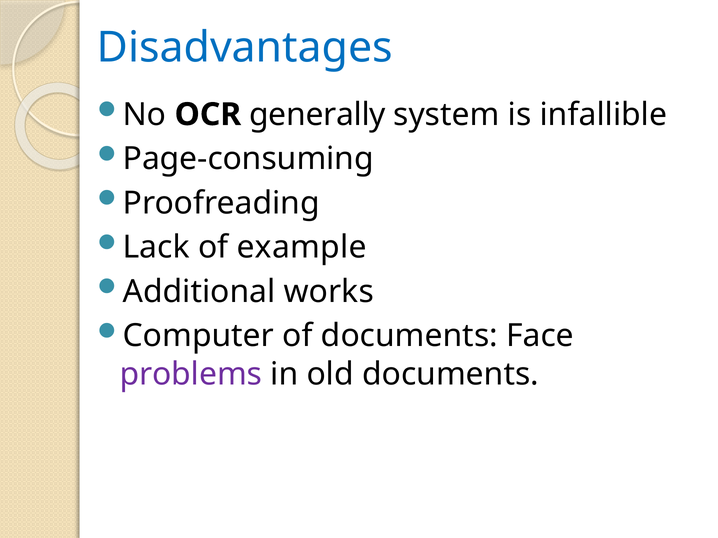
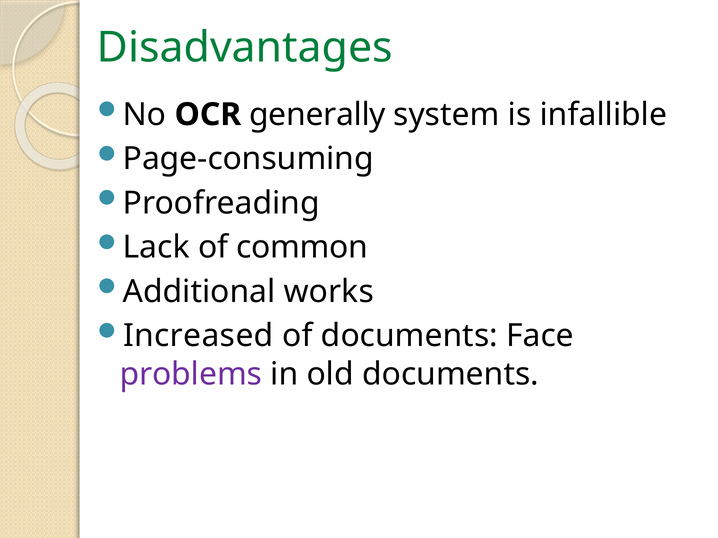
Disadvantages colour: blue -> green (245, 48)
example: example -> common (302, 248)
Computer: Computer -> Increased (198, 336)
